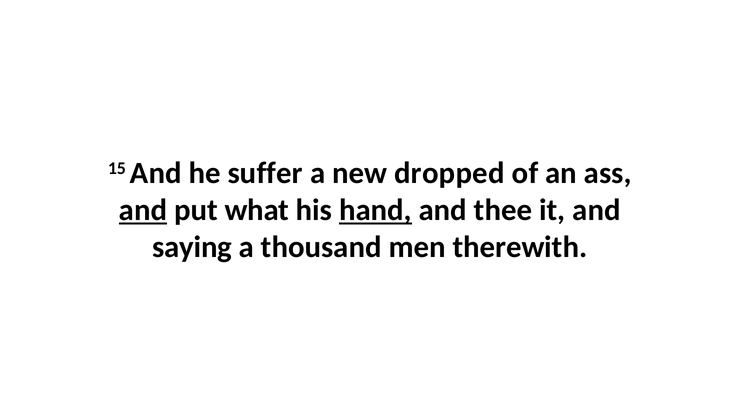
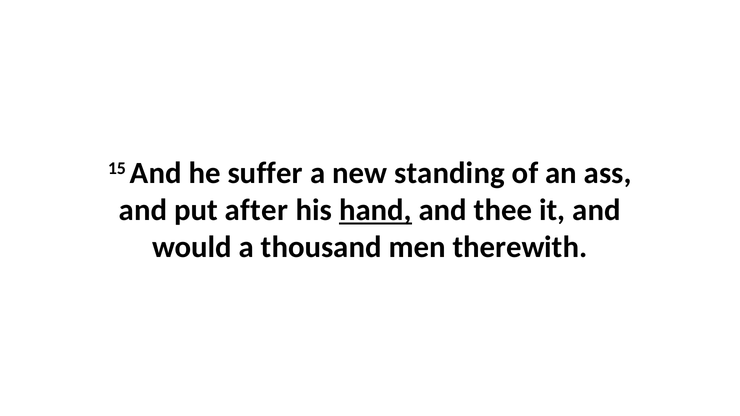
dropped: dropped -> standing (449, 173)
and underline: present -> none (143, 210)
what: what -> after (257, 210)
saying: saying -> would (192, 247)
